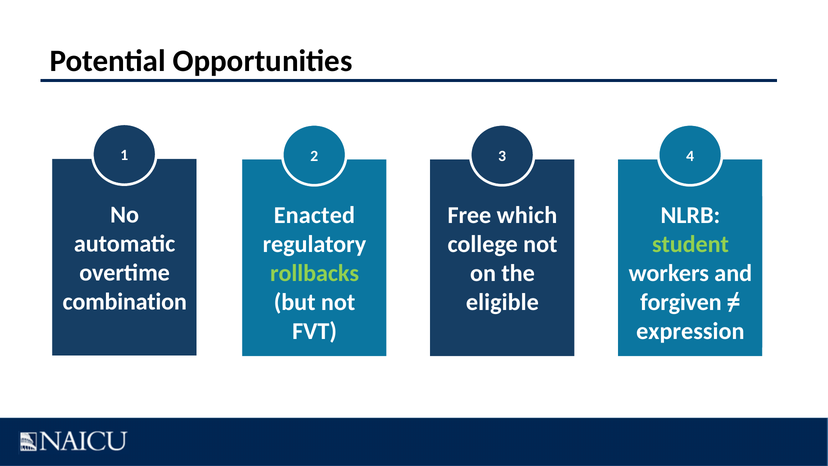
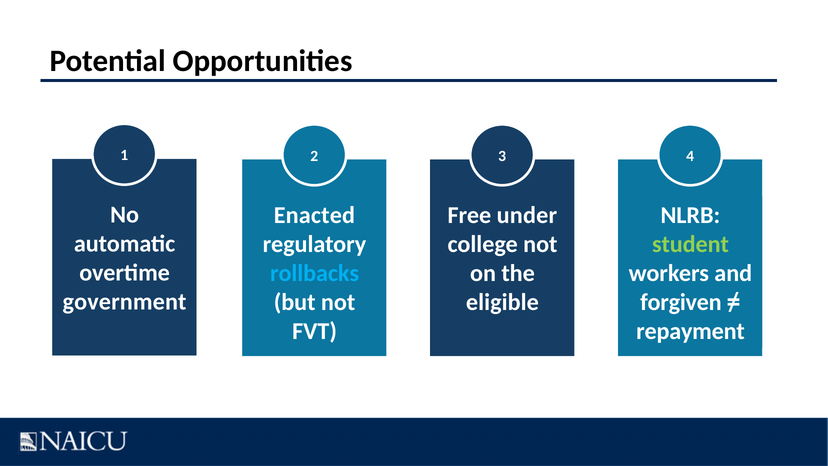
which: which -> under (527, 215)
rollbacks colour: light green -> light blue (315, 273)
combination: combination -> government (125, 302)
expression: expression -> repayment (690, 331)
